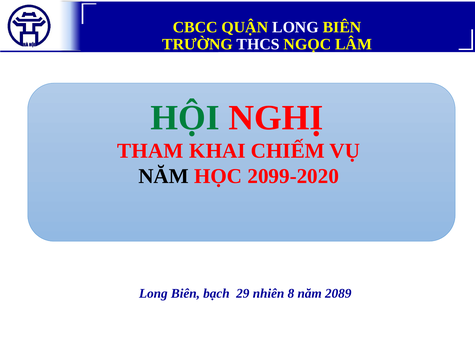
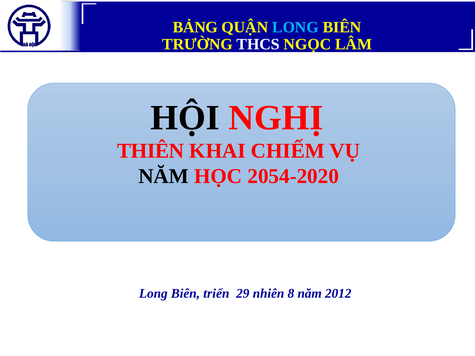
CBCC: CBCC -> BẢNG (195, 27)
LONG colour: white -> light blue (295, 27)
HỘI colour: green -> black (185, 118)
THAM: THAM -> THIÊN (151, 151)
2099-2020: 2099-2020 -> 2054-2020 (293, 176)
bạch: bạch -> triển (216, 294)
2089: 2089 -> 2012 (338, 294)
